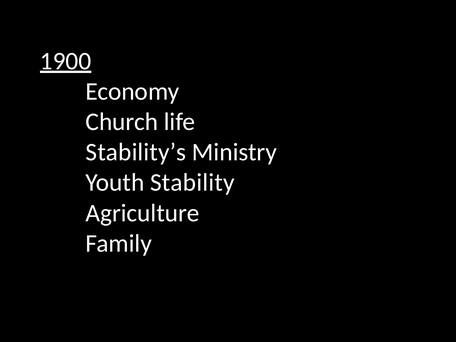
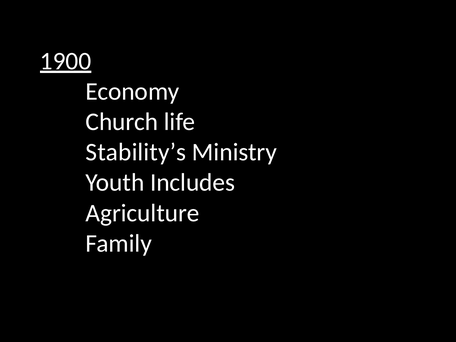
Stability: Stability -> Includes (193, 183)
